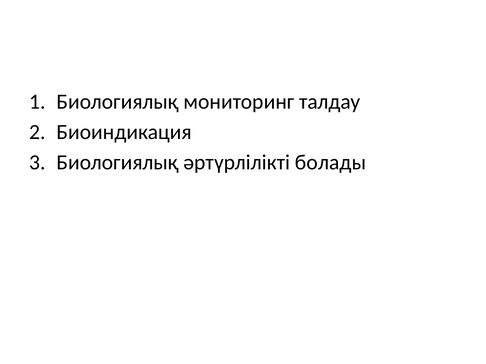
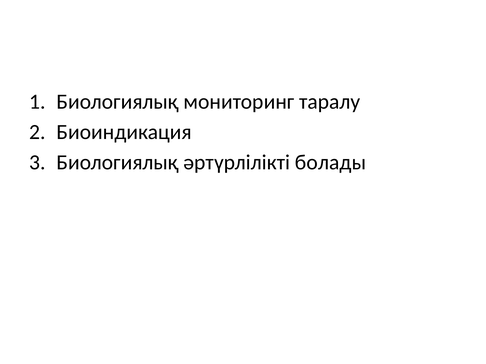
талдау: талдау -> таралу (330, 102)
